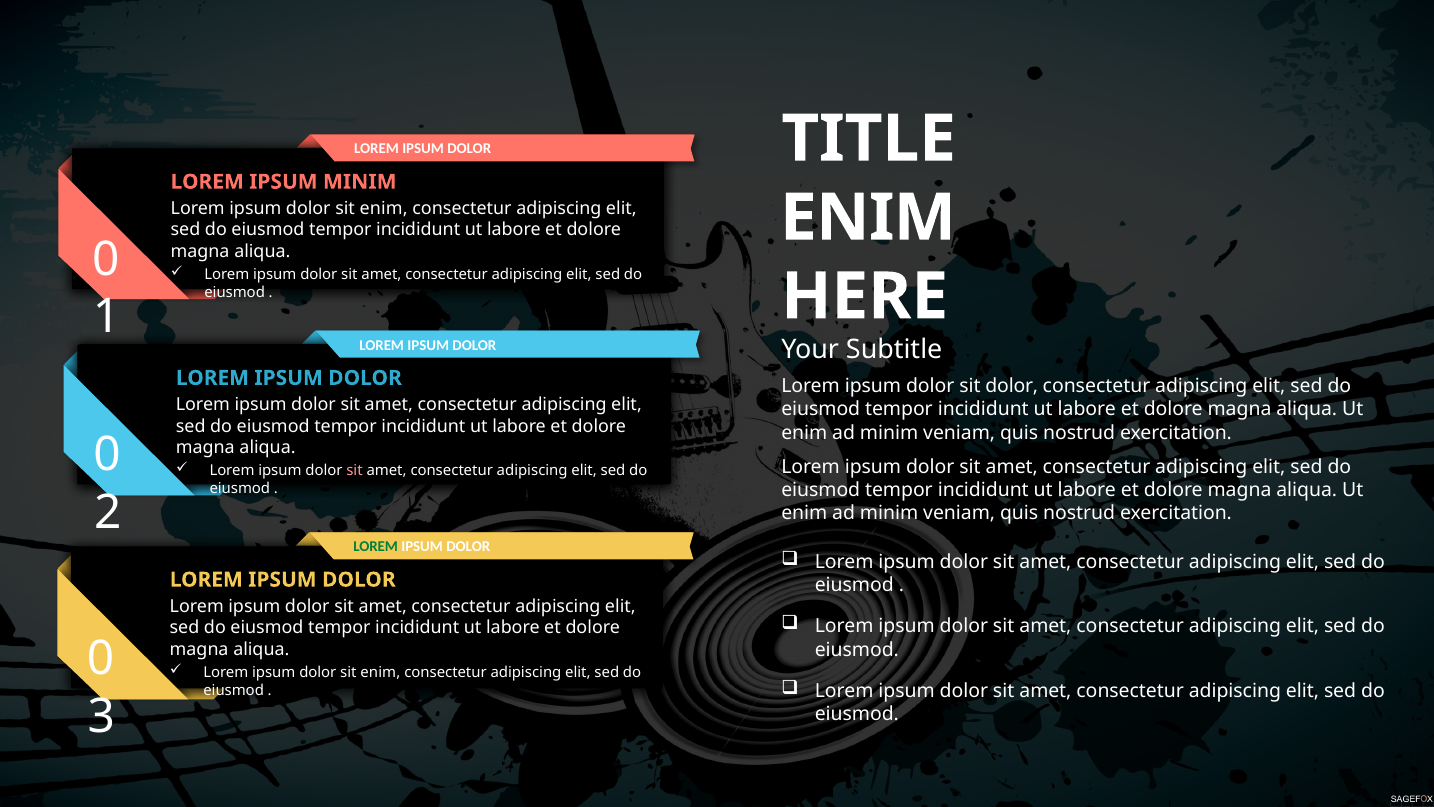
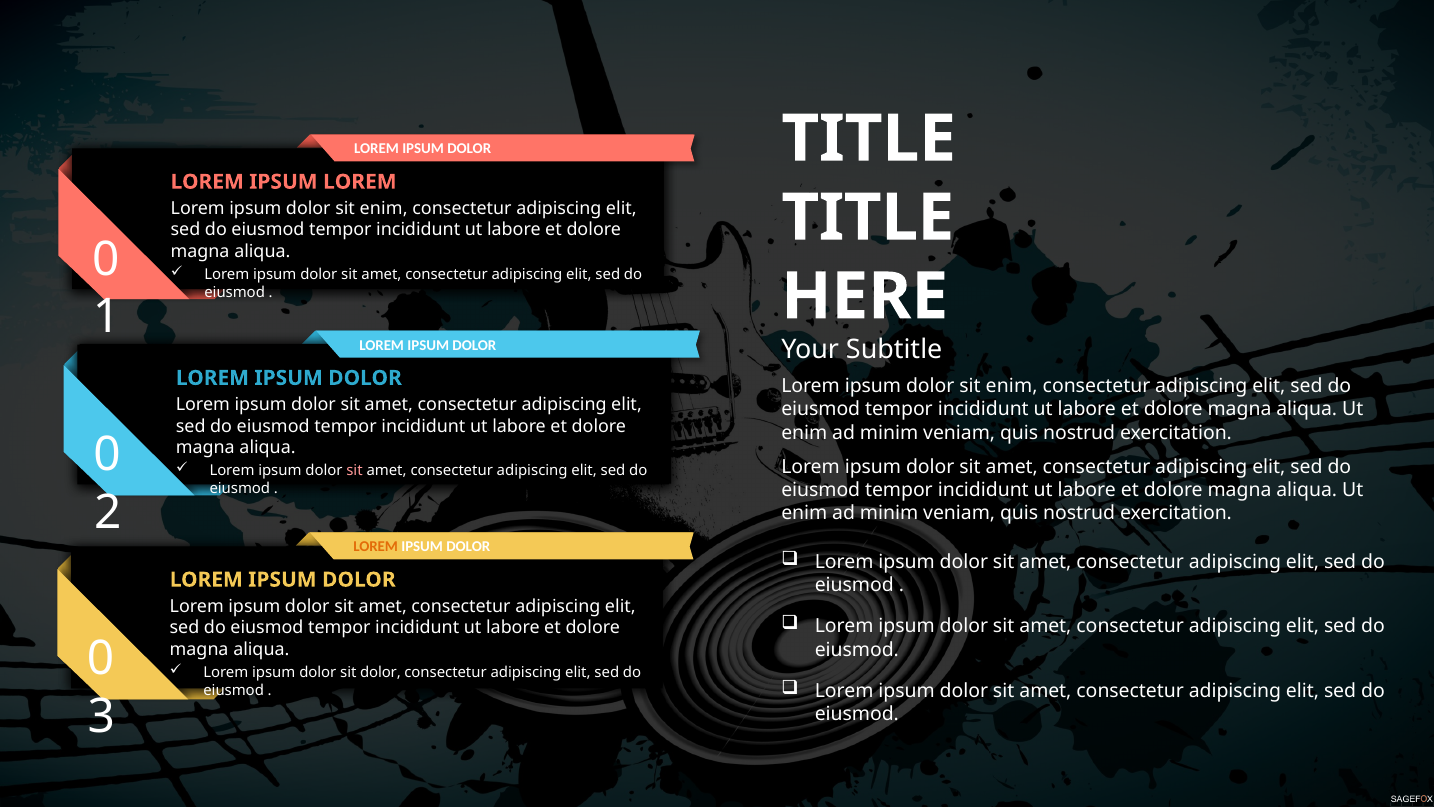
IPSUM MINIM: MINIM -> LOREM (360, 182)
ENIM: ENIM -> TITLE (868, 218)
dolor: dolor -> enim (1012, 386)
LOREM colour: green -> orange (376, 547)
enim: enim -> dolor (380, 672)
